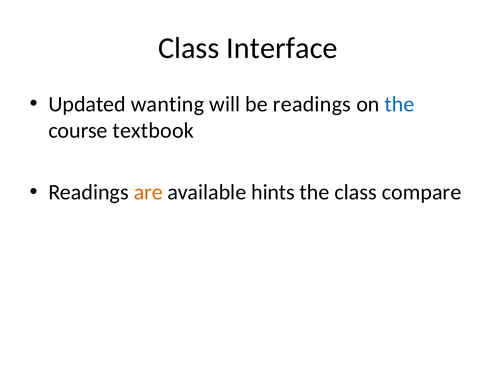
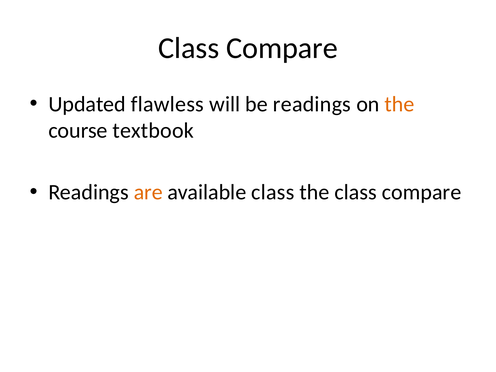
Interface: Interface -> Compare (282, 48)
wanting: wanting -> flawless (167, 104)
the colour: blue -> orange (400, 104)
available hints: hints -> class (273, 192)
